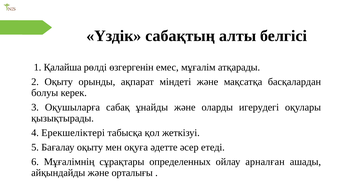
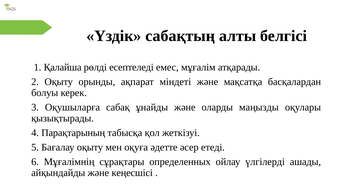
өзгергенін: өзгергенін -> есептеледі (131, 67)
игерудегі: игерудегі -> маңызды (259, 107)
Ерекшеліктері: Ерекшеліктері -> Парақтарының (73, 133)
арналған: арналған -> үлгілерді (265, 162)
орталығы: орталығы -> кеңесшісі (132, 173)
